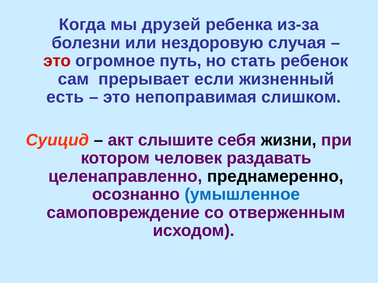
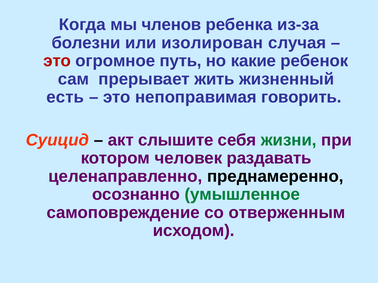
друзей: друзей -> членов (171, 25)
нездоровую: нездоровую -> изолирован (212, 43)
стать: стать -> какие (253, 61)
если: если -> жить (214, 79)
слишком: слишком -> говорить (301, 97)
жизни colour: black -> green (289, 140)
умышленное colour: blue -> green (242, 195)
